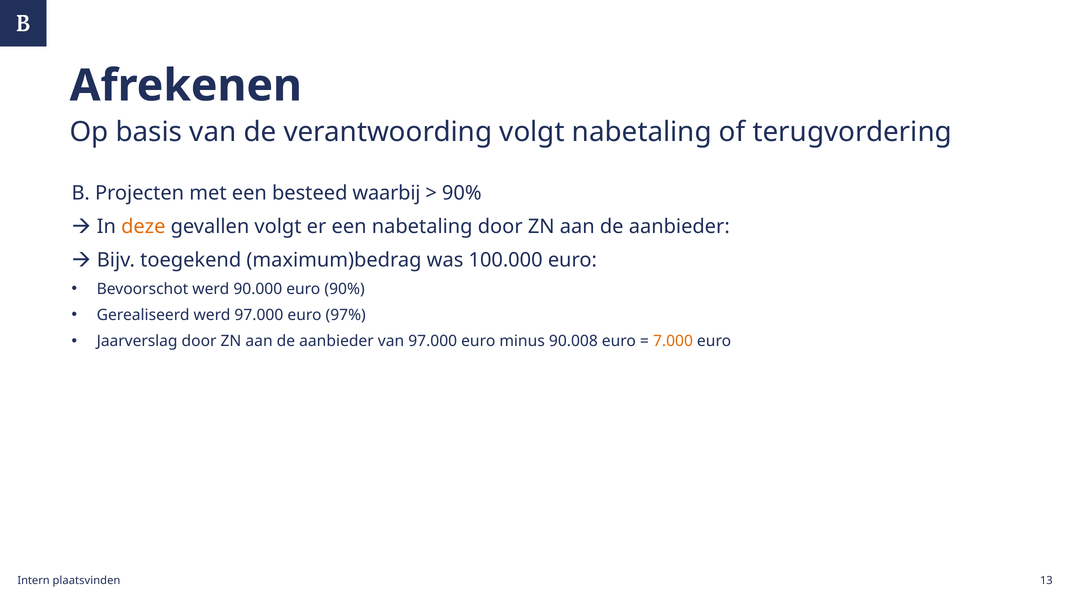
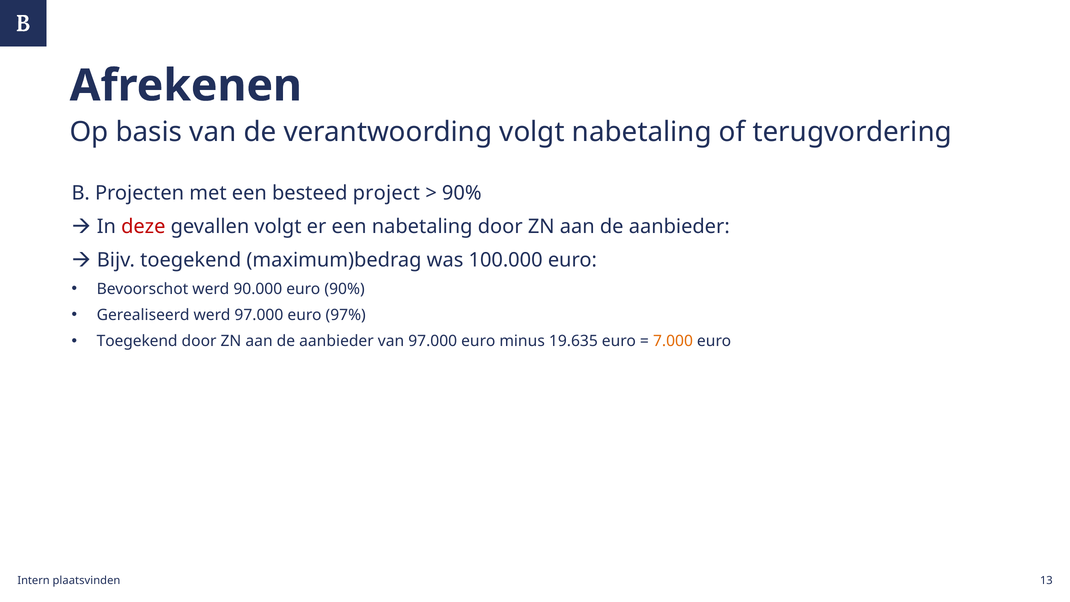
waarbij: waarbij -> project (386, 193)
deze colour: orange -> red (143, 227)
Jaarverslag: Jaarverslag -> Toegekend (137, 341)
90.008: 90.008 -> 19.635 (573, 341)
